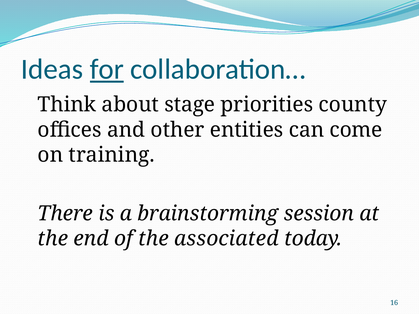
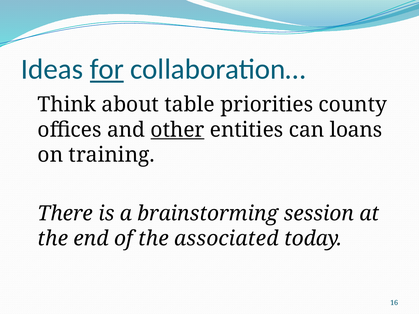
stage: stage -> table (190, 105)
other underline: none -> present (178, 130)
come: come -> loans (356, 130)
